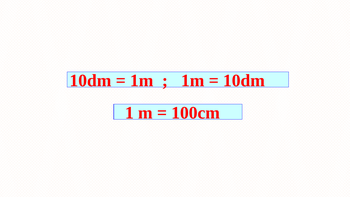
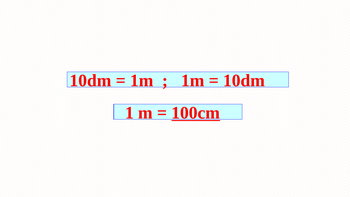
100cm underline: none -> present (196, 113)
